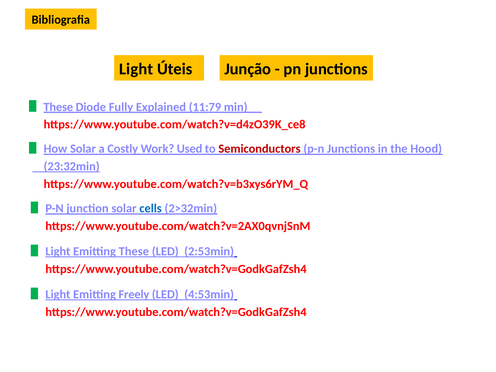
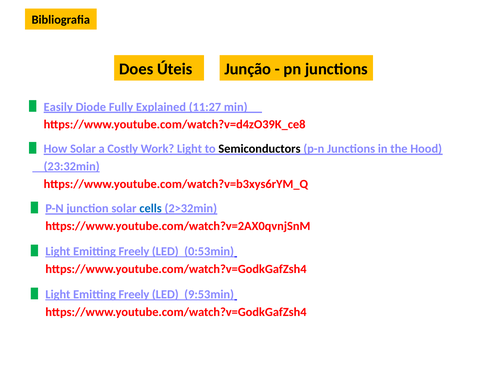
Light: Light -> Does (136, 69)
These: These -> Easily (58, 107)
11:79: 11:79 -> 11:27 (205, 107)
Work Used: Used -> Light (189, 149)
Semiconductors colour: red -> black (259, 149)
These: These -> Freely (134, 251)
2:53min: 2:53min -> 0:53min (209, 251)
4:53min: 4:53min -> 9:53min (209, 294)
